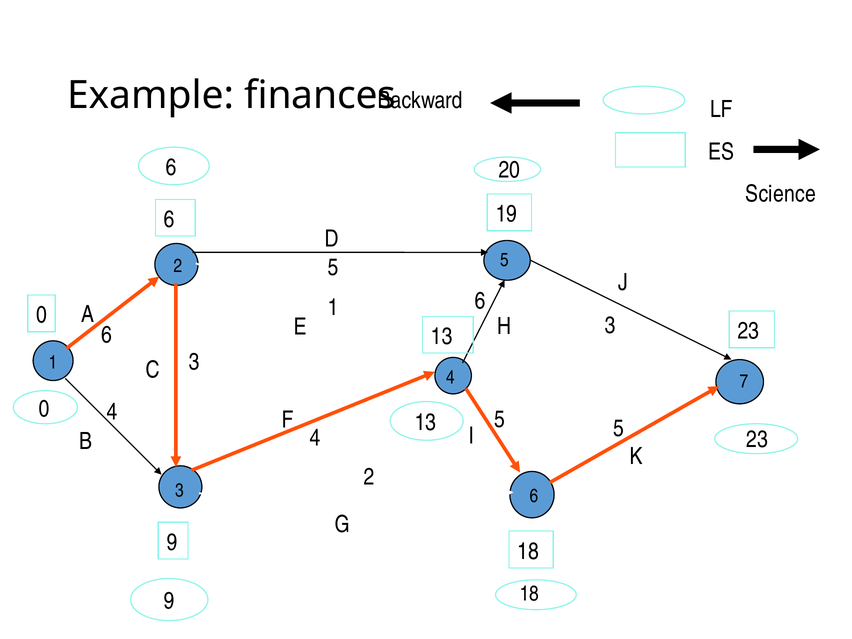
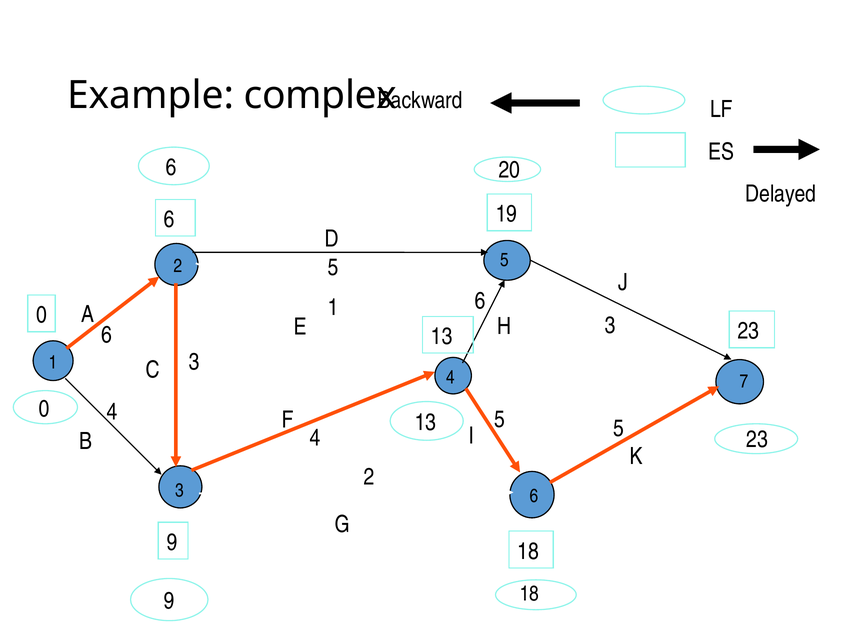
finances: finances -> complex (320, 96)
Science: Science -> Delayed (781, 194)
